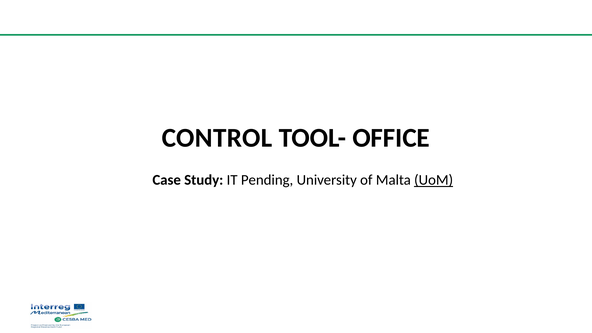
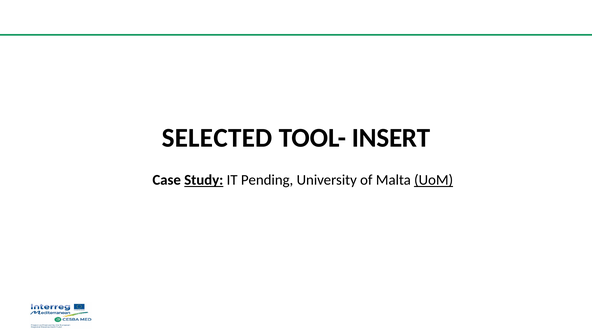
CONTROL: CONTROL -> SELECTED (217, 138)
OFFICE: OFFICE -> INSERT (391, 138)
Study underline: none -> present (204, 180)
